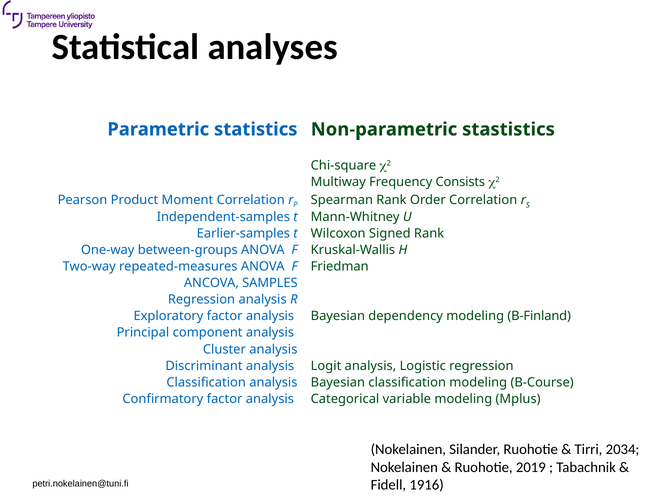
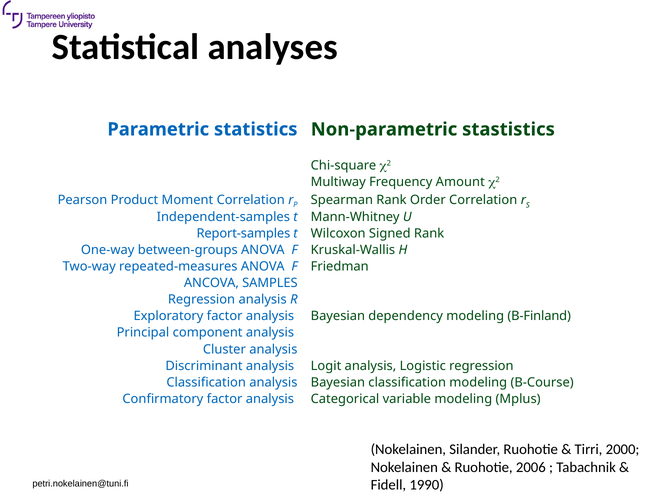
Consists: Consists -> Amount (460, 182)
Earlier-samples: Earlier-samples -> Report-samples (243, 233)
2034: 2034 -> 2000 (623, 450)
2019: 2019 -> 2006 (531, 467)
1916: 1916 -> 1990 (427, 485)
